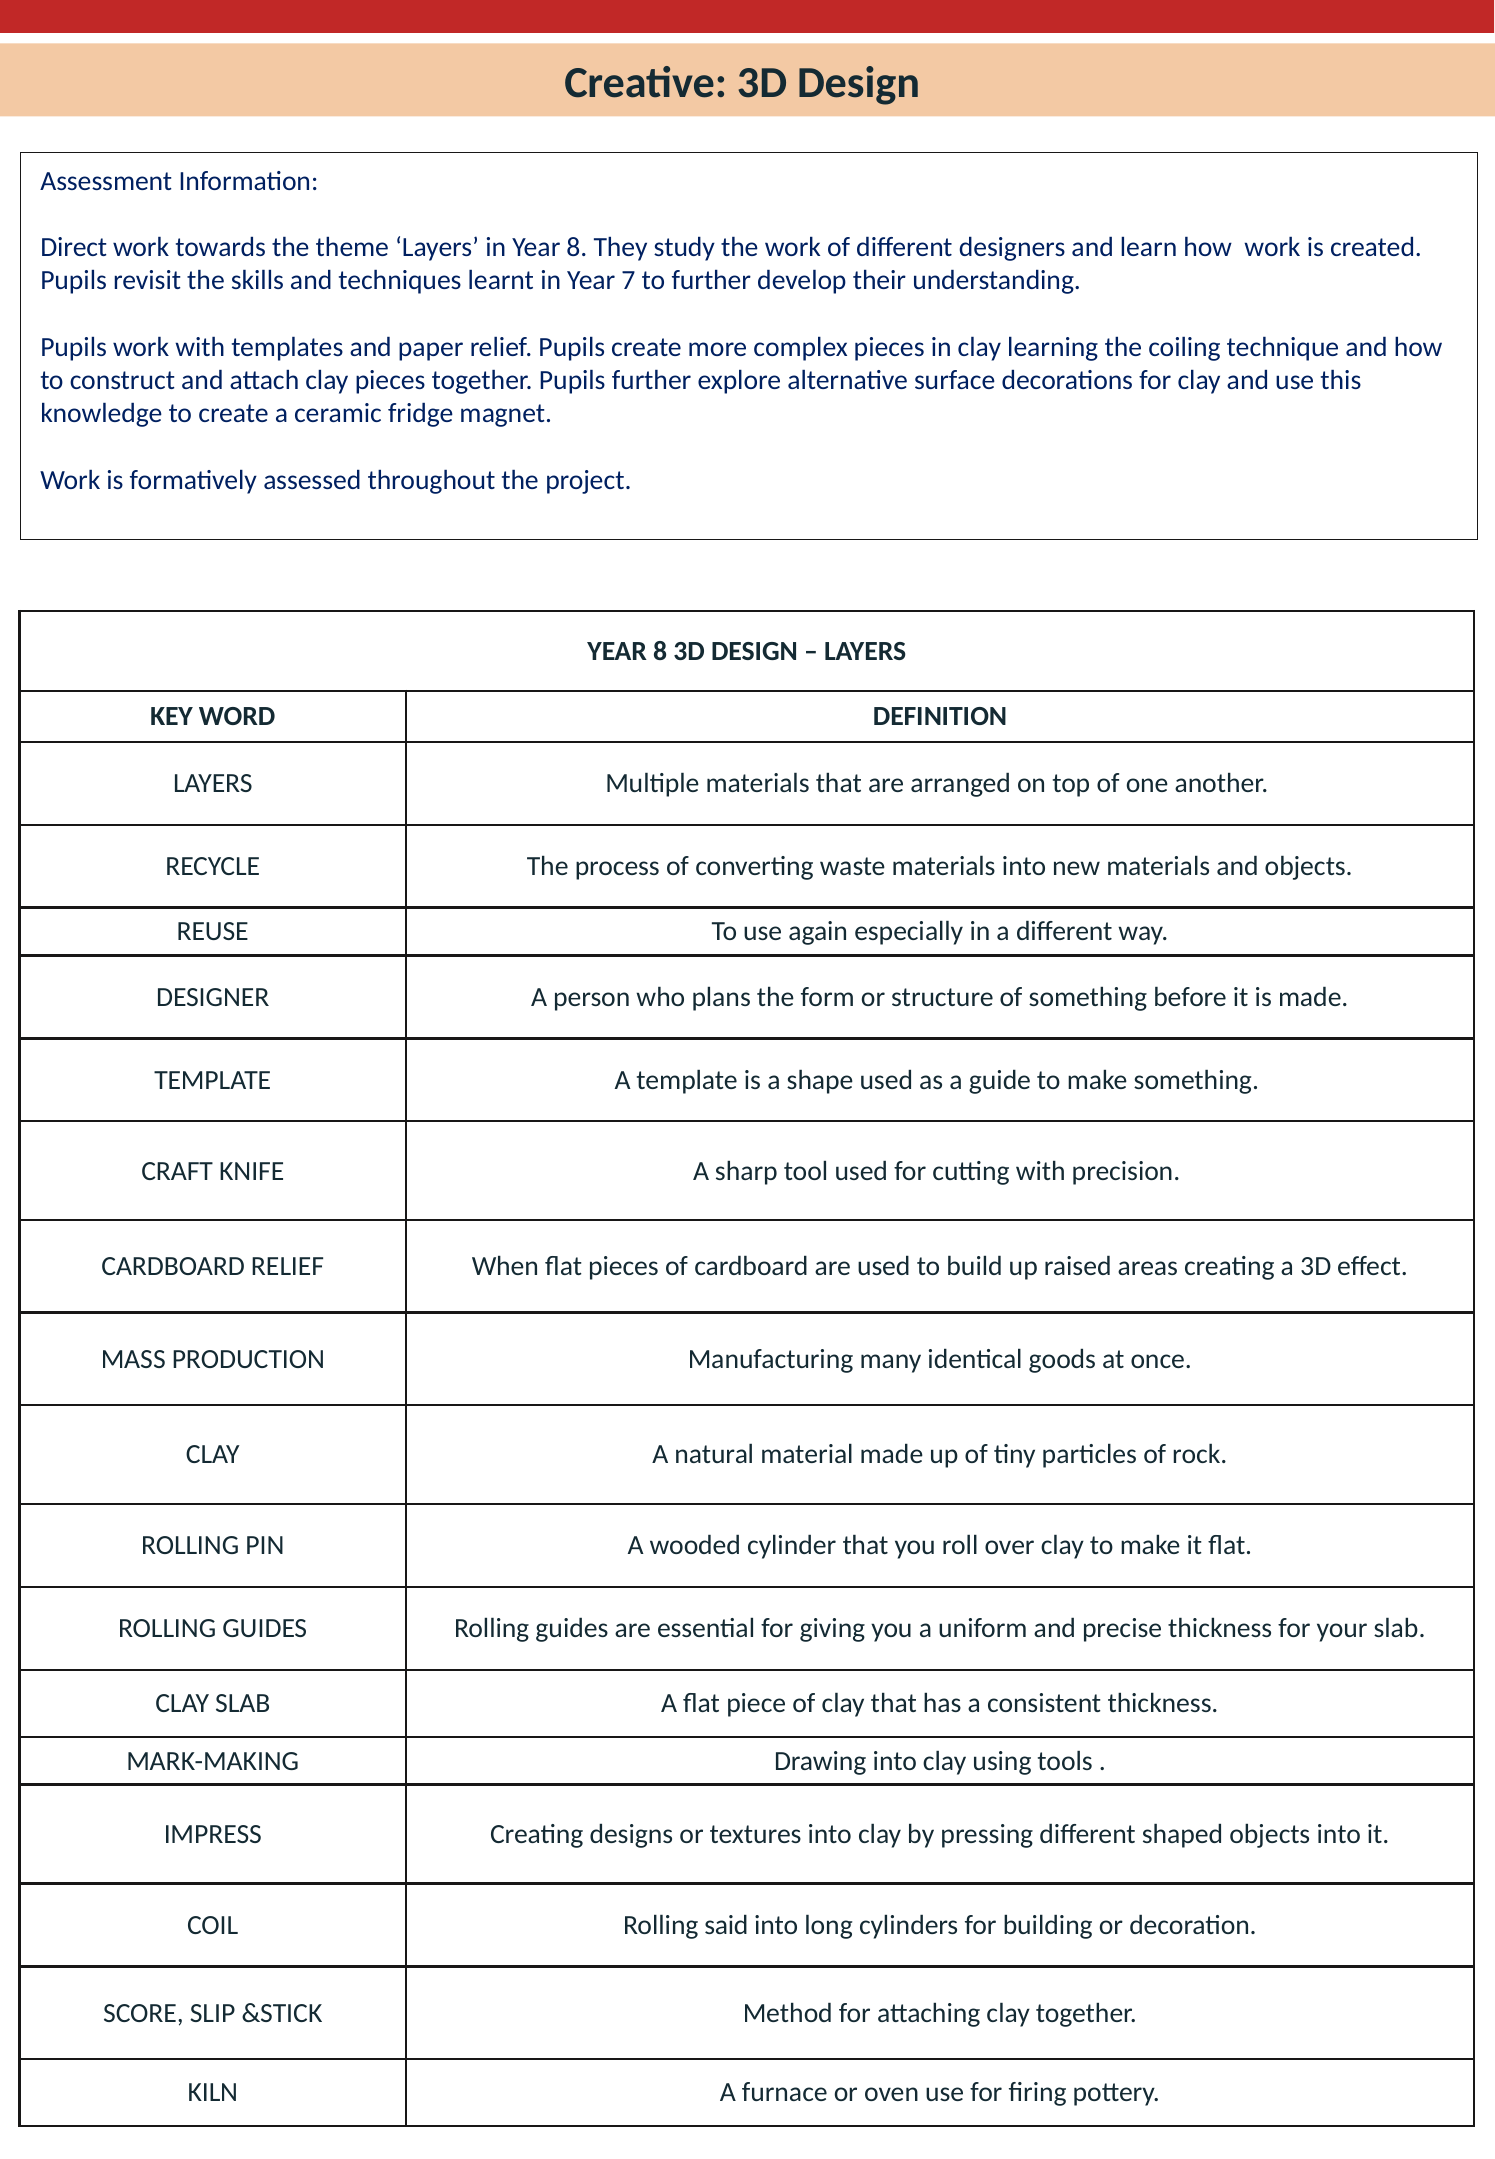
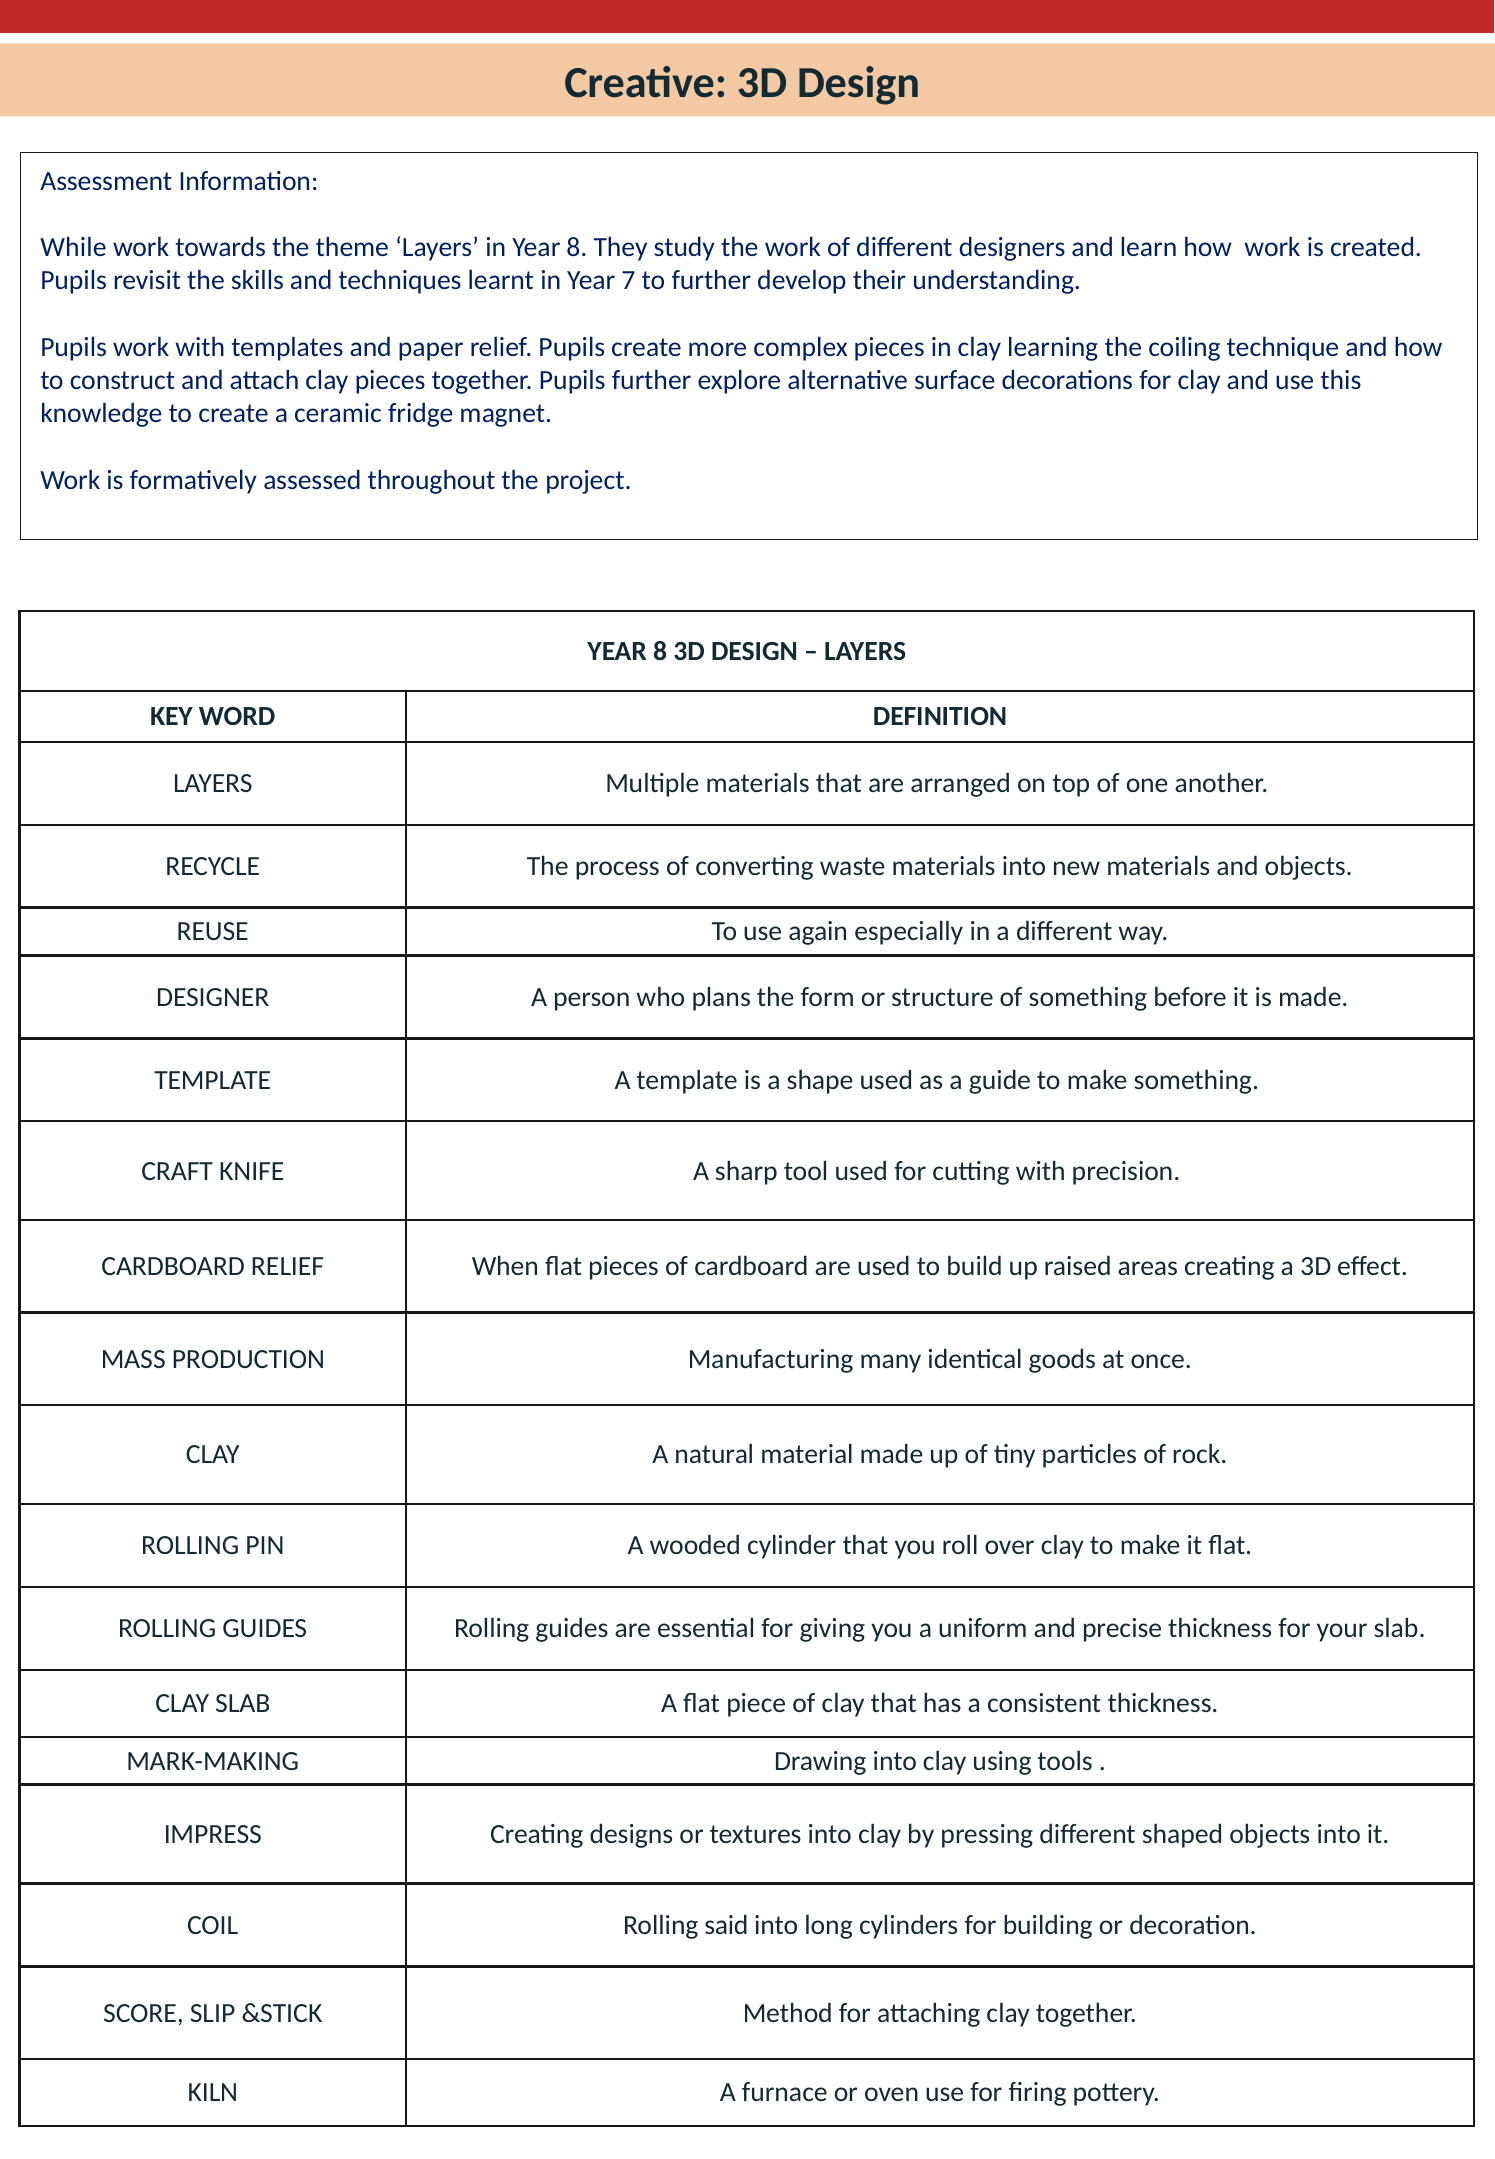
Direct: Direct -> While (74, 248)
